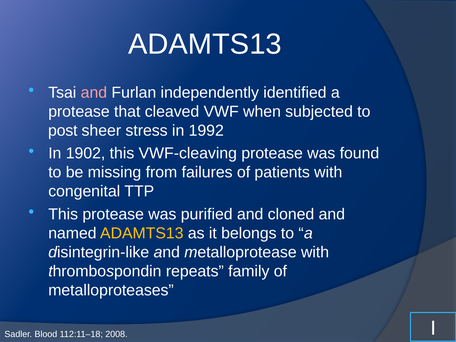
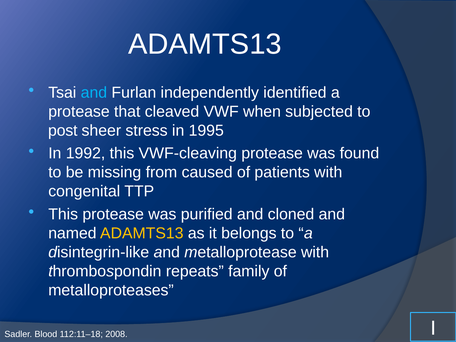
and colour: pink -> light blue (94, 93)
1992: 1992 -> 1995 (206, 131)
1902: 1902 -> 1992 (86, 153)
failures: failures -> caused (207, 172)
